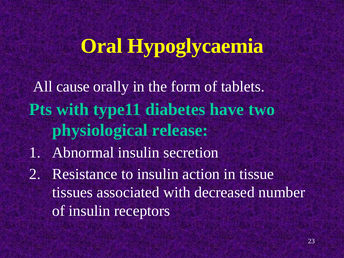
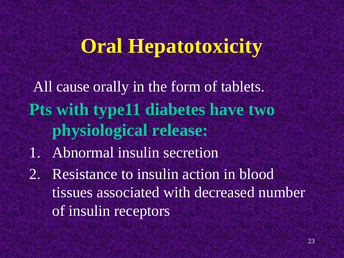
Hypoglycaemia: Hypoglycaemia -> Hepatotoxicity (195, 46)
tissue: tissue -> blood (257, 174)
